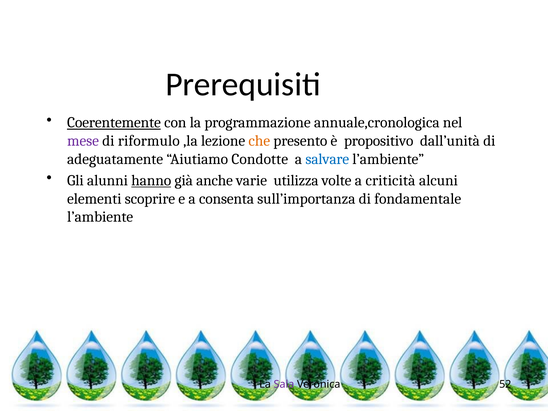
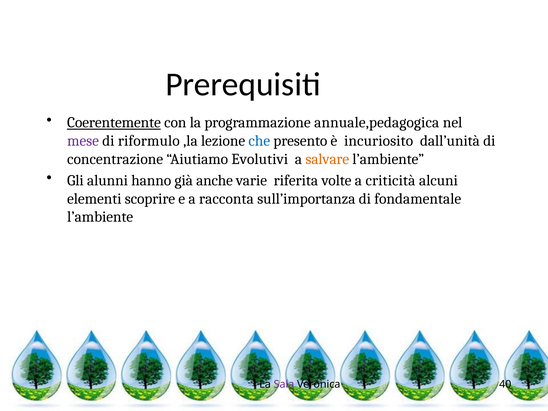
annuale,cronologica: annuale,cronologica -> annuale,pedagogica (377, 123)
che colour: orange -> blue (259, 141)
propositivo: propositivo -> incuriosito (379, 141)
adeguatamente: adeguatamente -> concentrazione (115, 159)
Condotte: Condotte -> Evolutivi (260, 159)
salvare colour: blue -> orange (327, 159)
hanno underline: present -> none (151, 180)
utilizza: utilizza -> riferita (296, 180)
consenta: consenta -> racconta (226, 199)
52: 52 -> 40 (505, 384)
